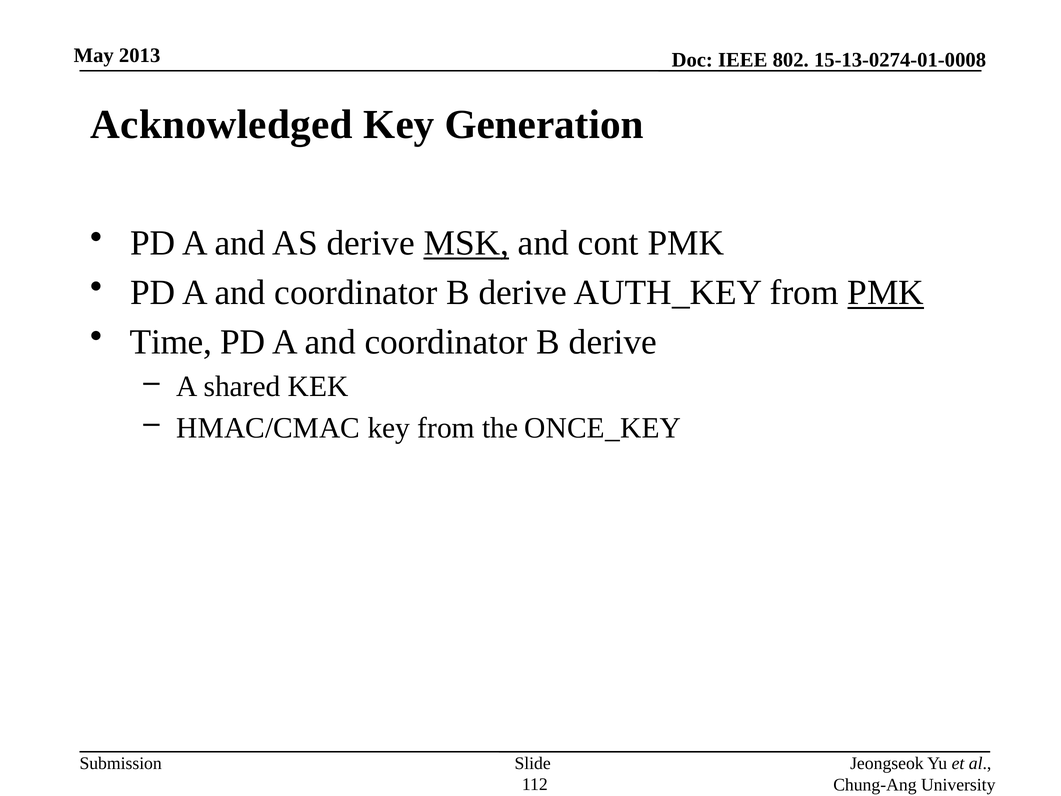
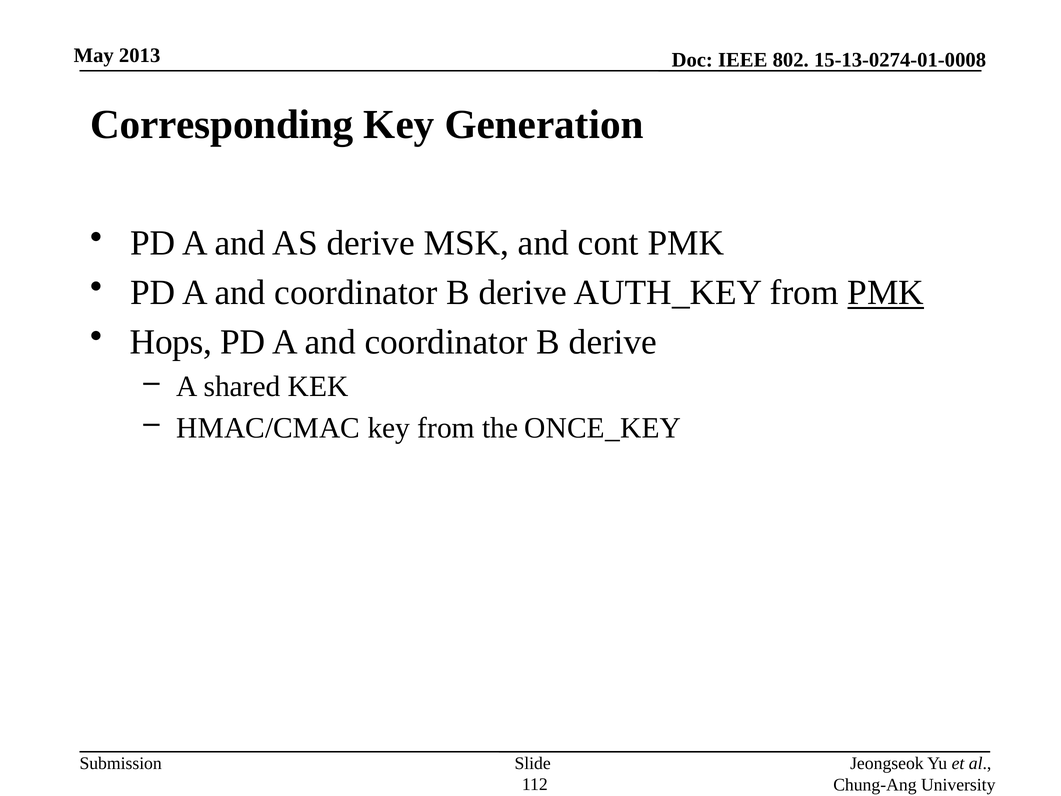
Acknowledged: Acknowledged -> Corresponding (222, 125)
MSK underline: present -> none (466, 243)
Time: Time -> Hops (171, 342)
